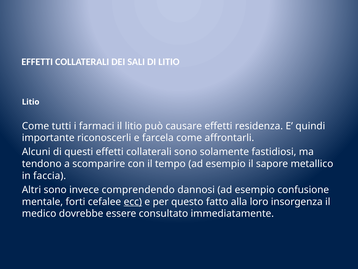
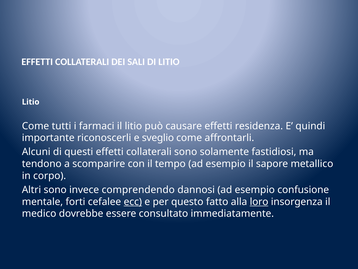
farcela: farcela -> sveglio (158, 138)
faccia: faccia -> corpo (50, 176)
loro underline: none -> present (259, 201)
